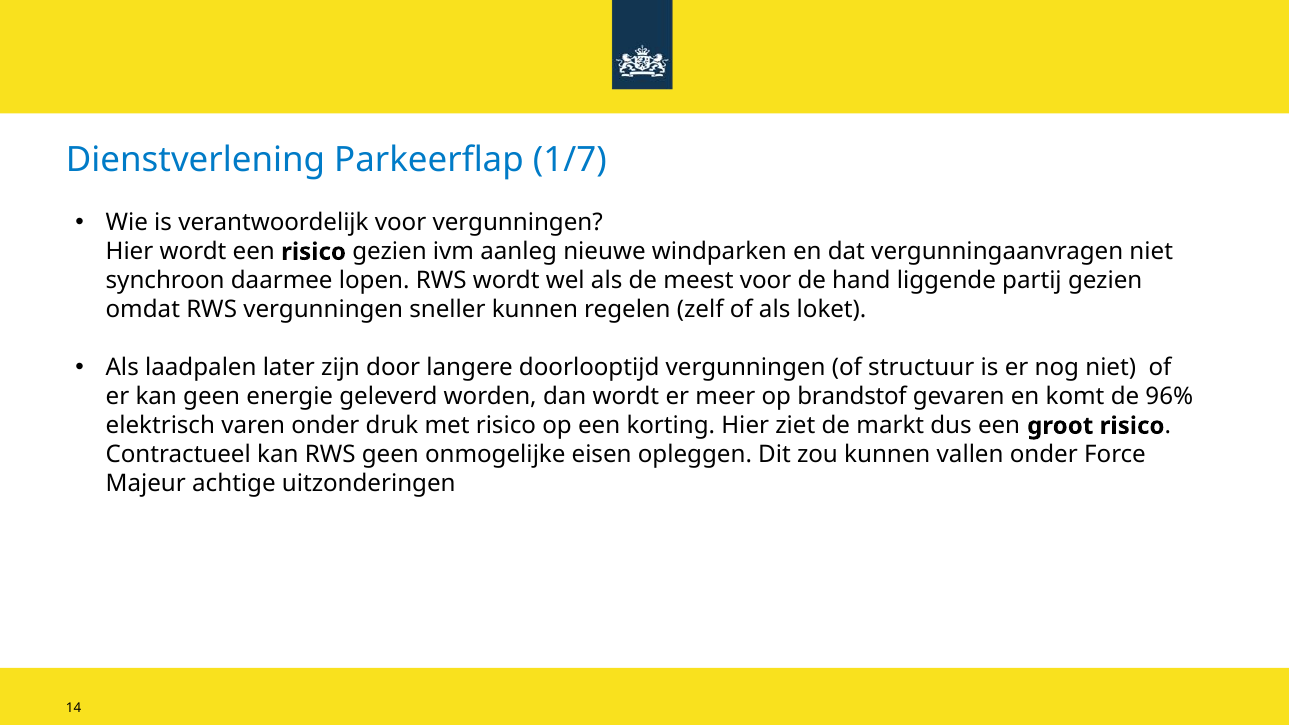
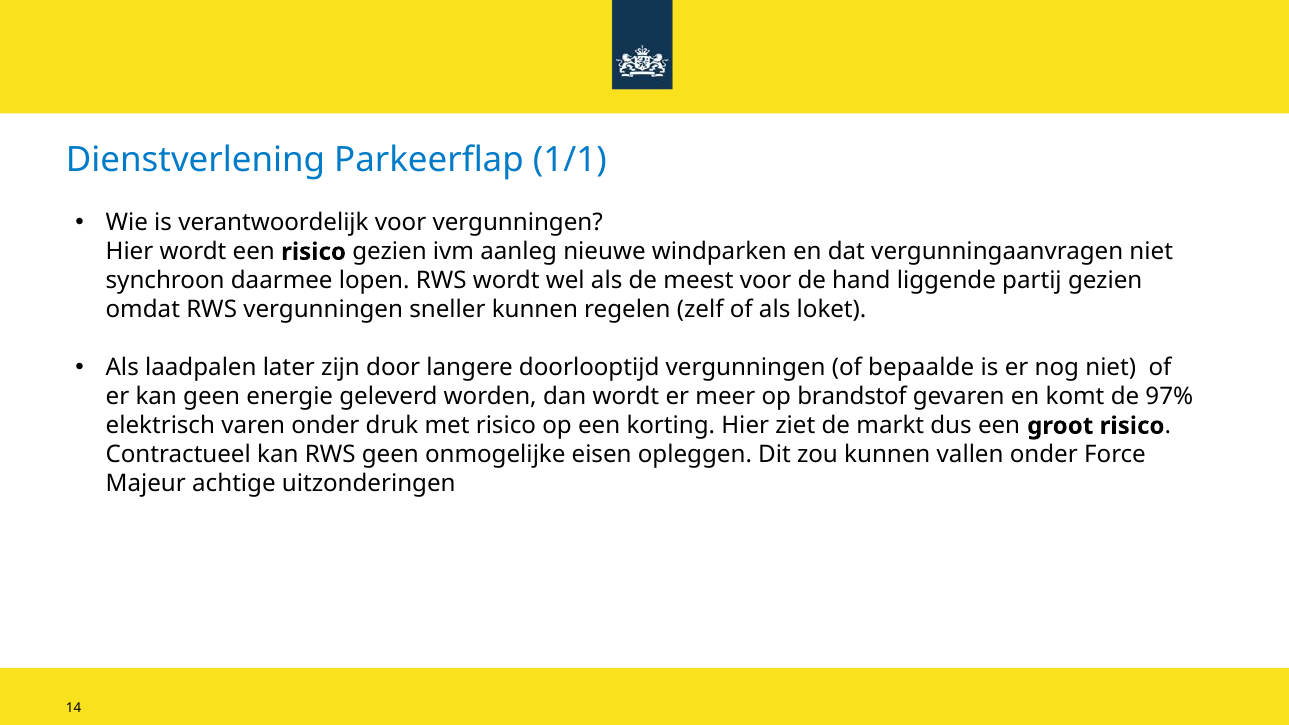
1/7: 1/7 -> 1/1 (570, 160)
structuur: structuur -> bepaalde (921, 368)
96%: 96% -> 97% (1169, 397)
